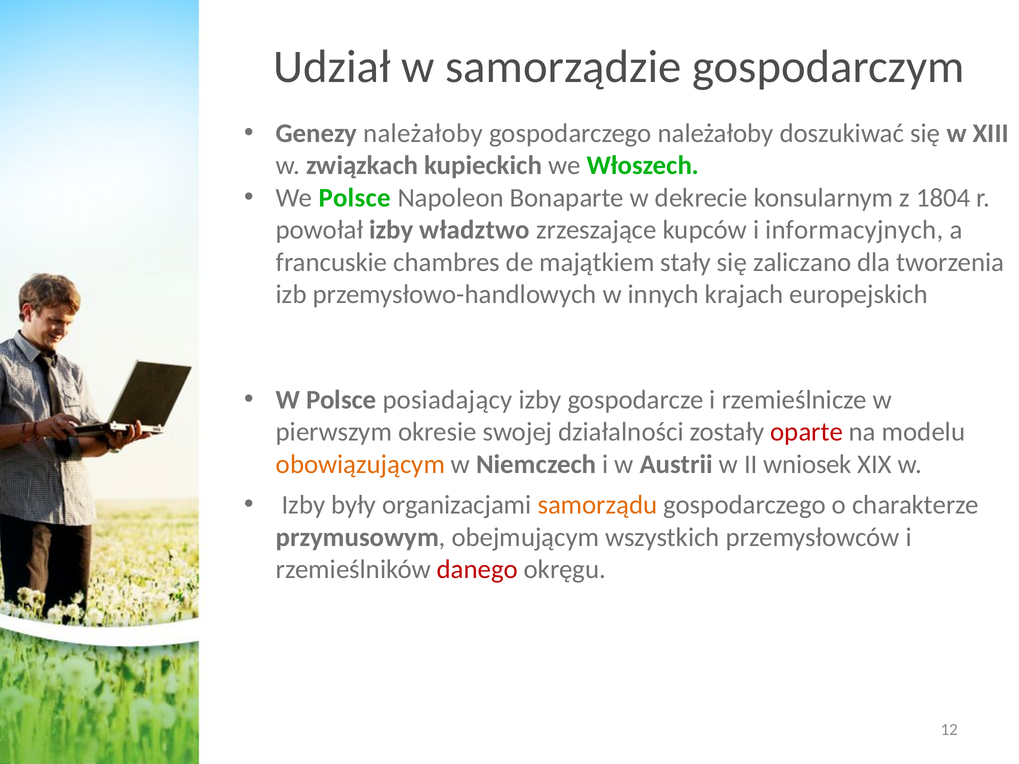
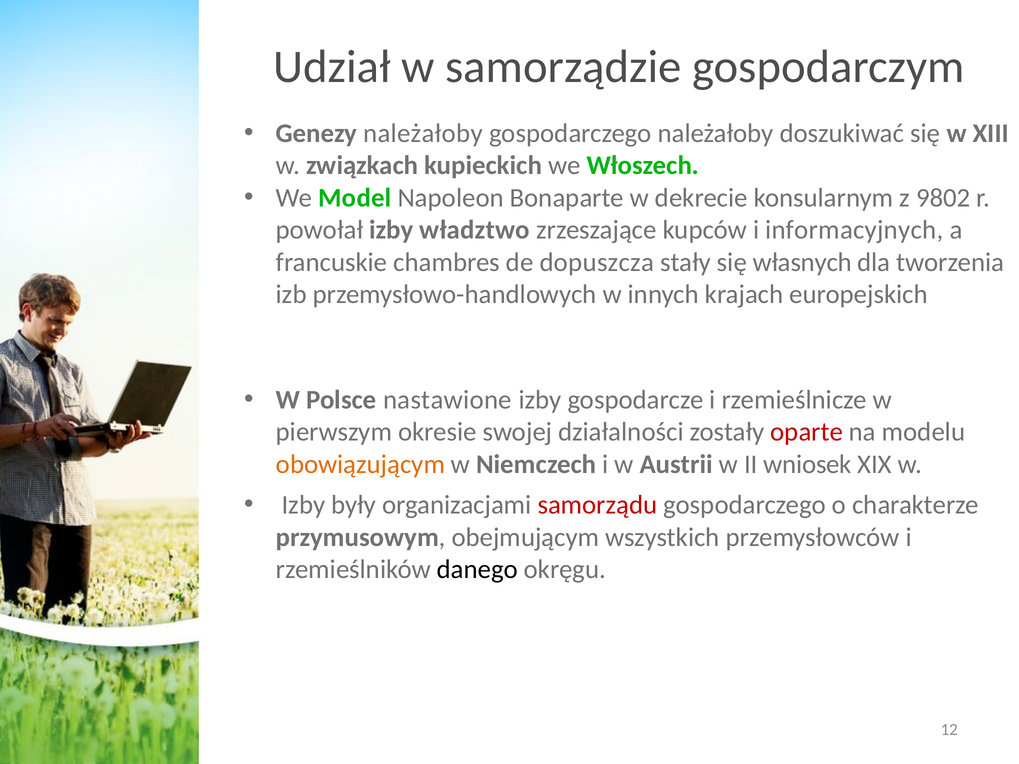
We Polsce: Polsce -> Model (355, 198)
1804: 1804 -> 9802 (943, 198)
majątkiem: majątkiem -> dopuszcza (597, 262)
zaliczano: zaliczano -> własnych (802, 262)
posiadający: posiadający -> nastawione (447, 400)
samorządu colour: orange -> red (597, 505)
danego colour: red -> black (477, 570)
